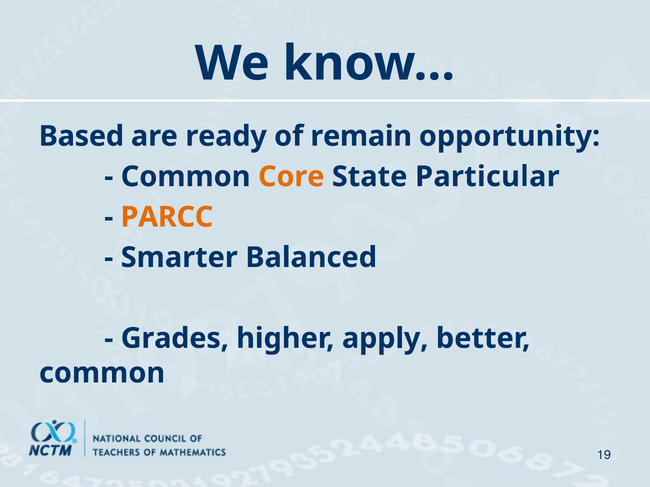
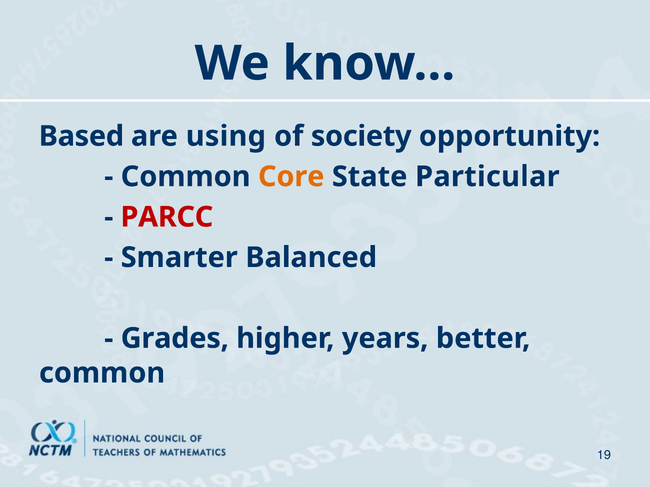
ready: ready -> using (226, 136)
remain: remain -> society (361, 136)
PARCC colour: orange -> red (167, 217)
apply: apply -> years (385, 339)
